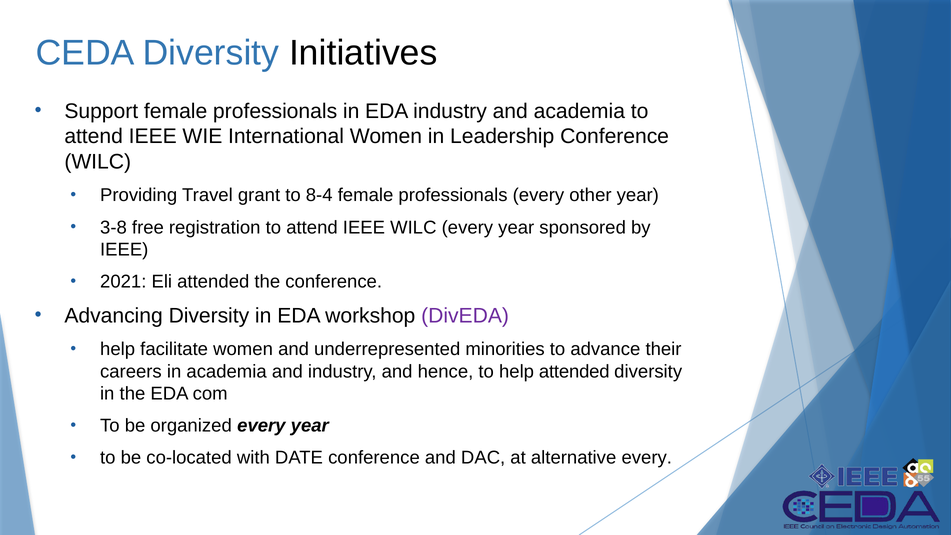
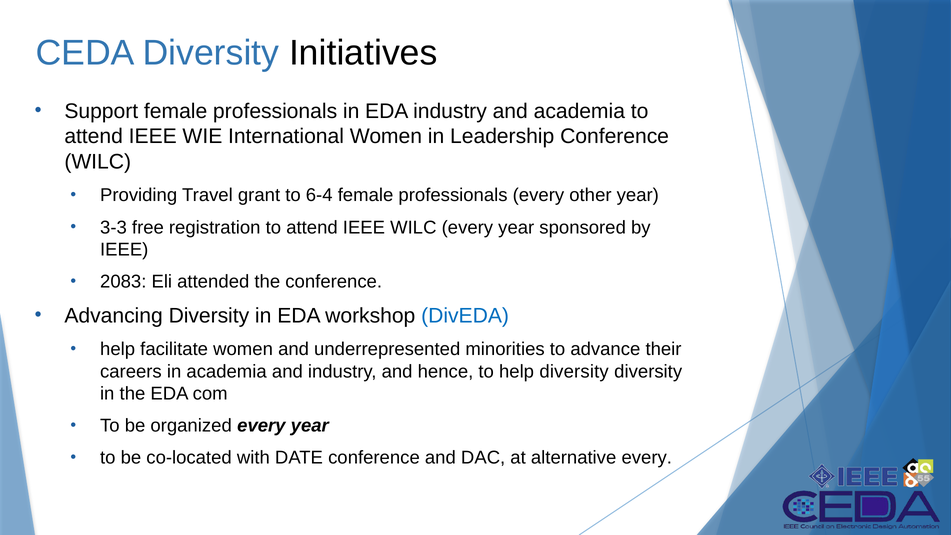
8-4: 8-4 -> 6-4 (319, 195)
3-8: 3-8 -> 3-3 (113, 227)
2021: 2021 -> 2083 (123, 282)
DivEDA colour: purple -> blue (465, 316)
help attended: attended -> diversity (574, 371)
